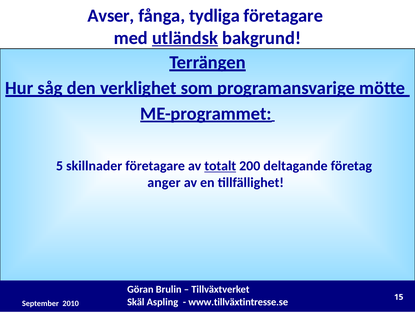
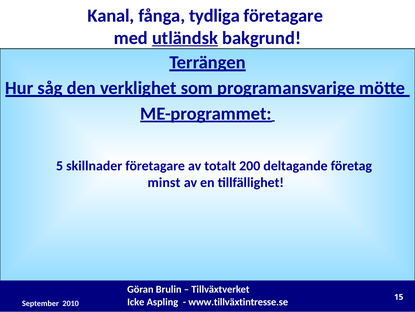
Avser: Avser -> Kanal (111, 16)
totalt underline: present -> none (220, 166)
anger: anger -> minst (164, 182)
Skäl: Skäl -> Icke (136, 301)
